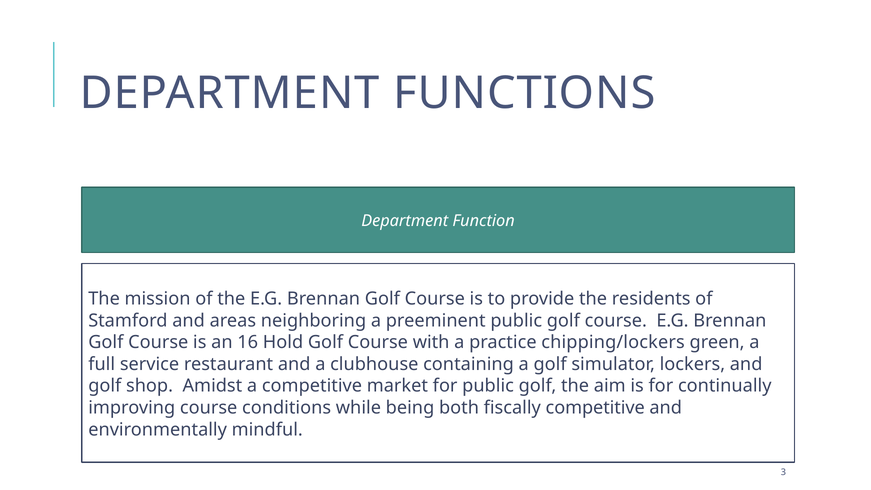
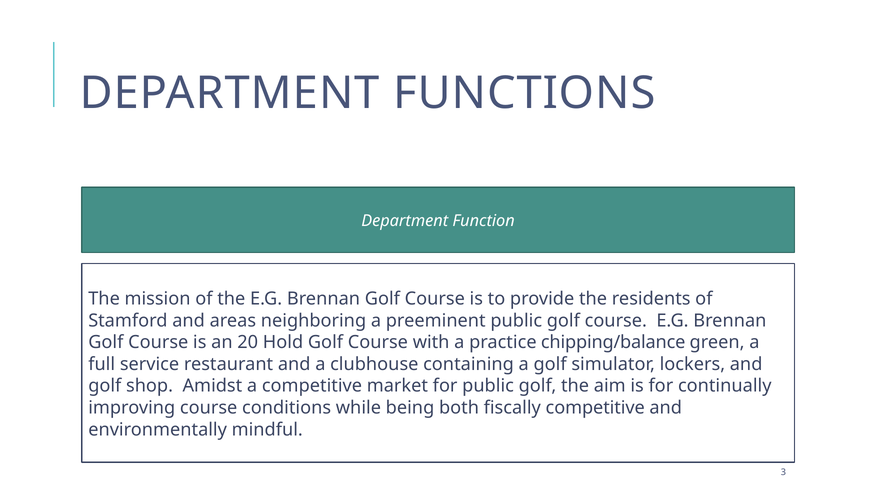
16: 16 -> 20 (248, 342)
chipping/lockers: chipping/lockers -> chipping/balance (613, 342)
